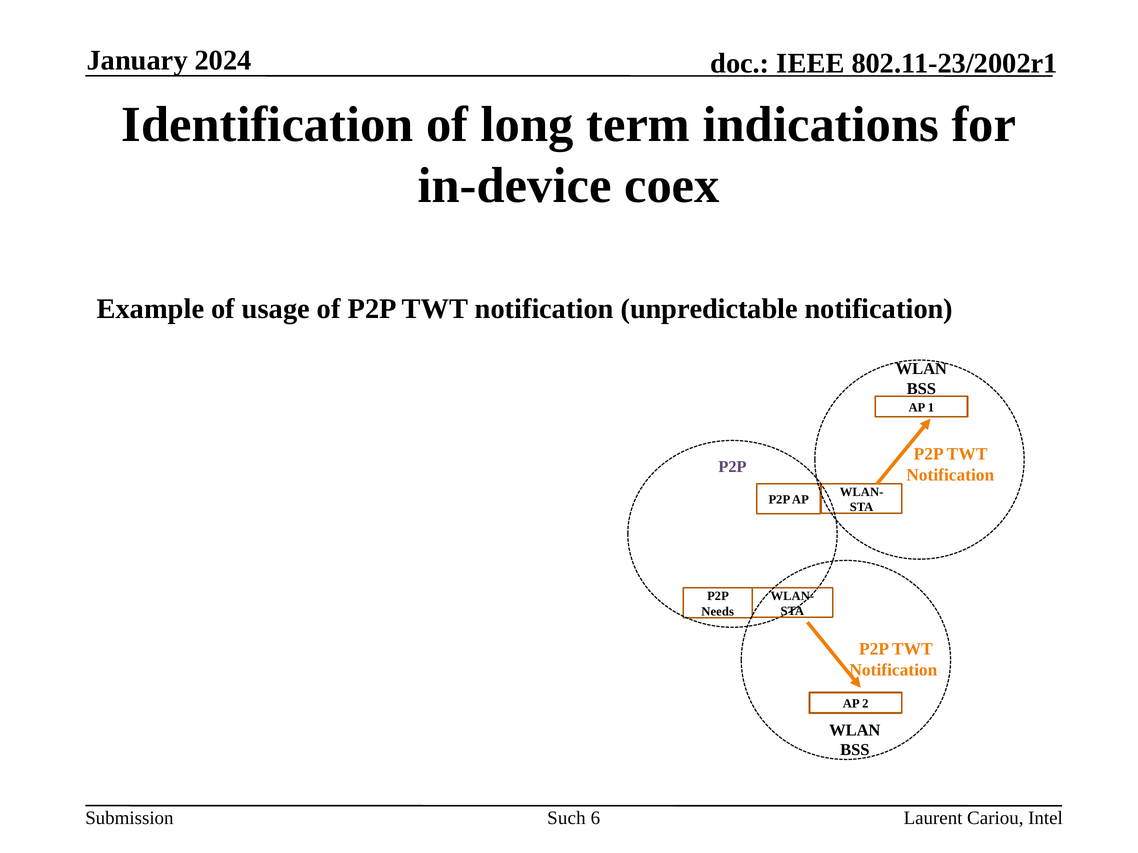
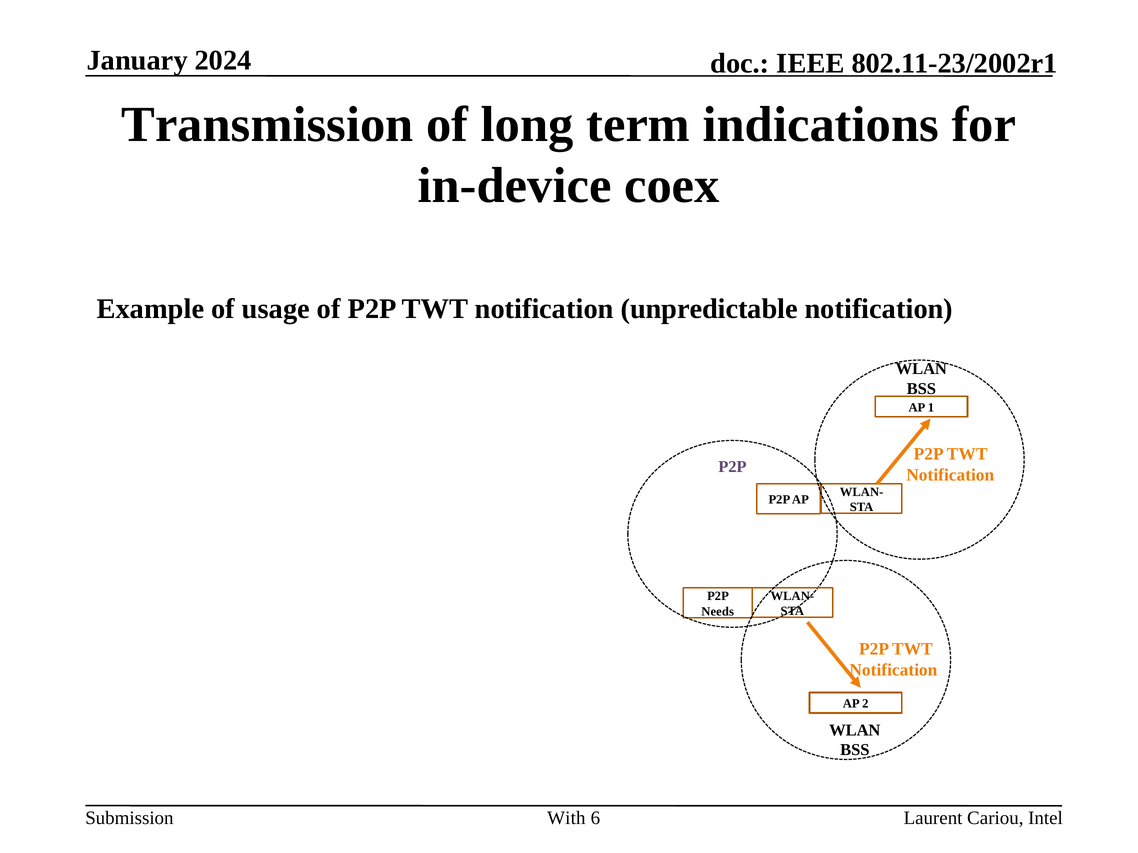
Identification: Identification -> Transmission (267, 125)
Such: Such -> With (566, 819)
